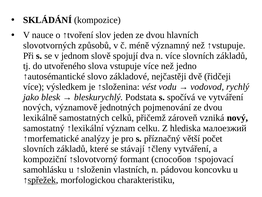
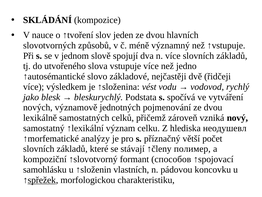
малоезжий: малоезжий -> неодушевл (225, 128)
↑členy vytváření: vytváření -> полимер (192, 149)
